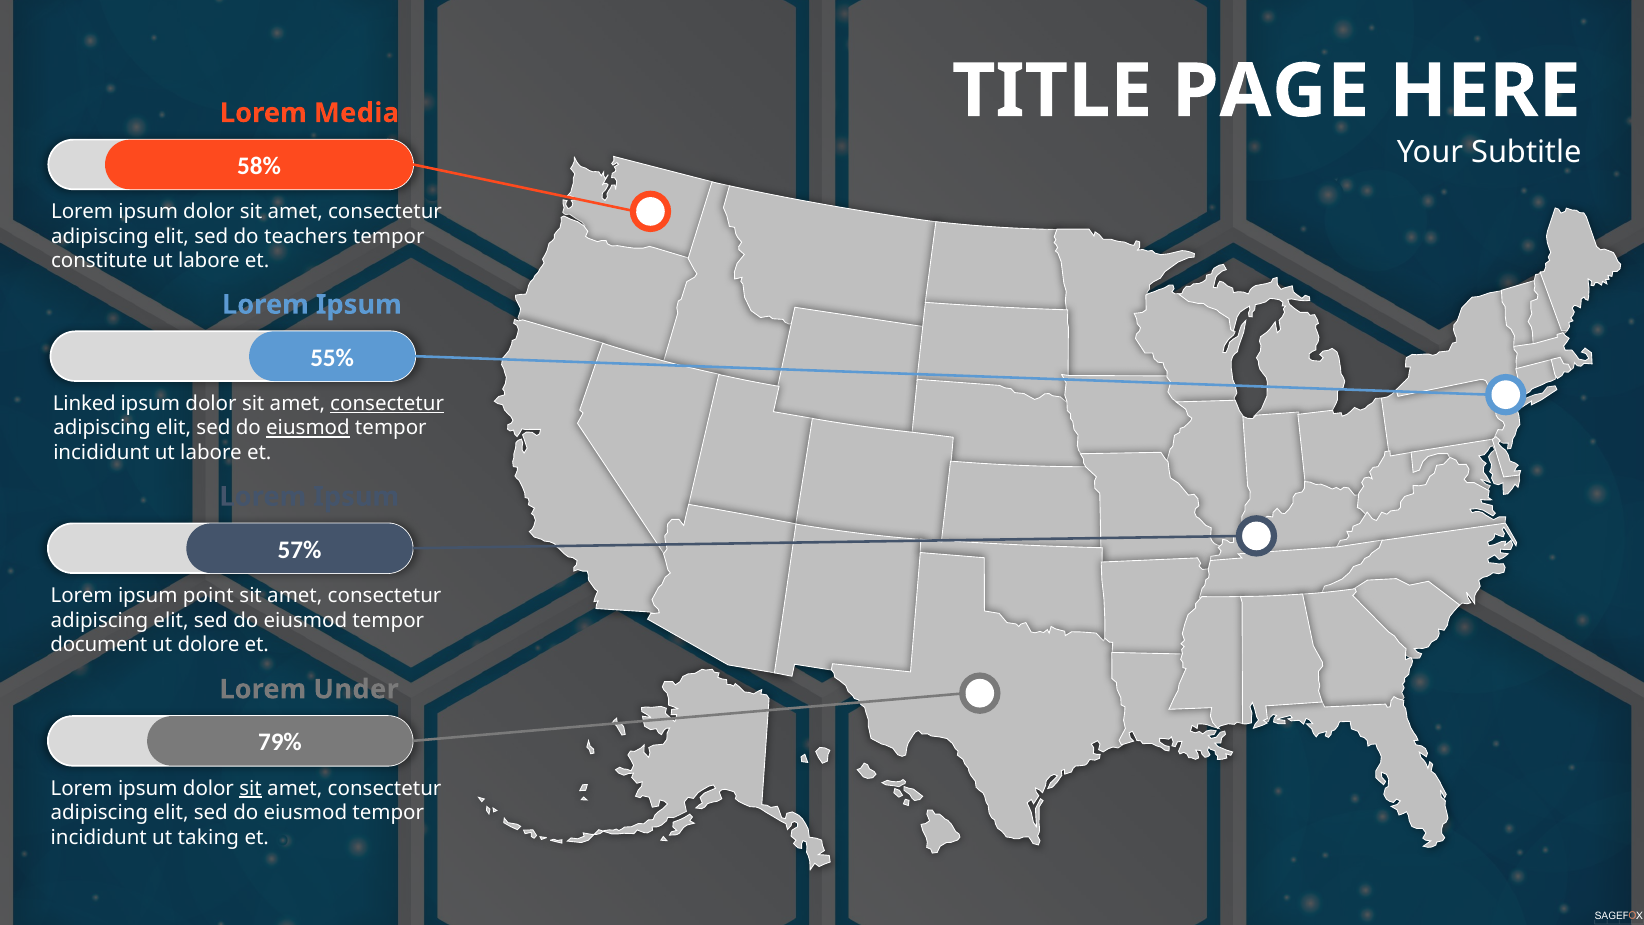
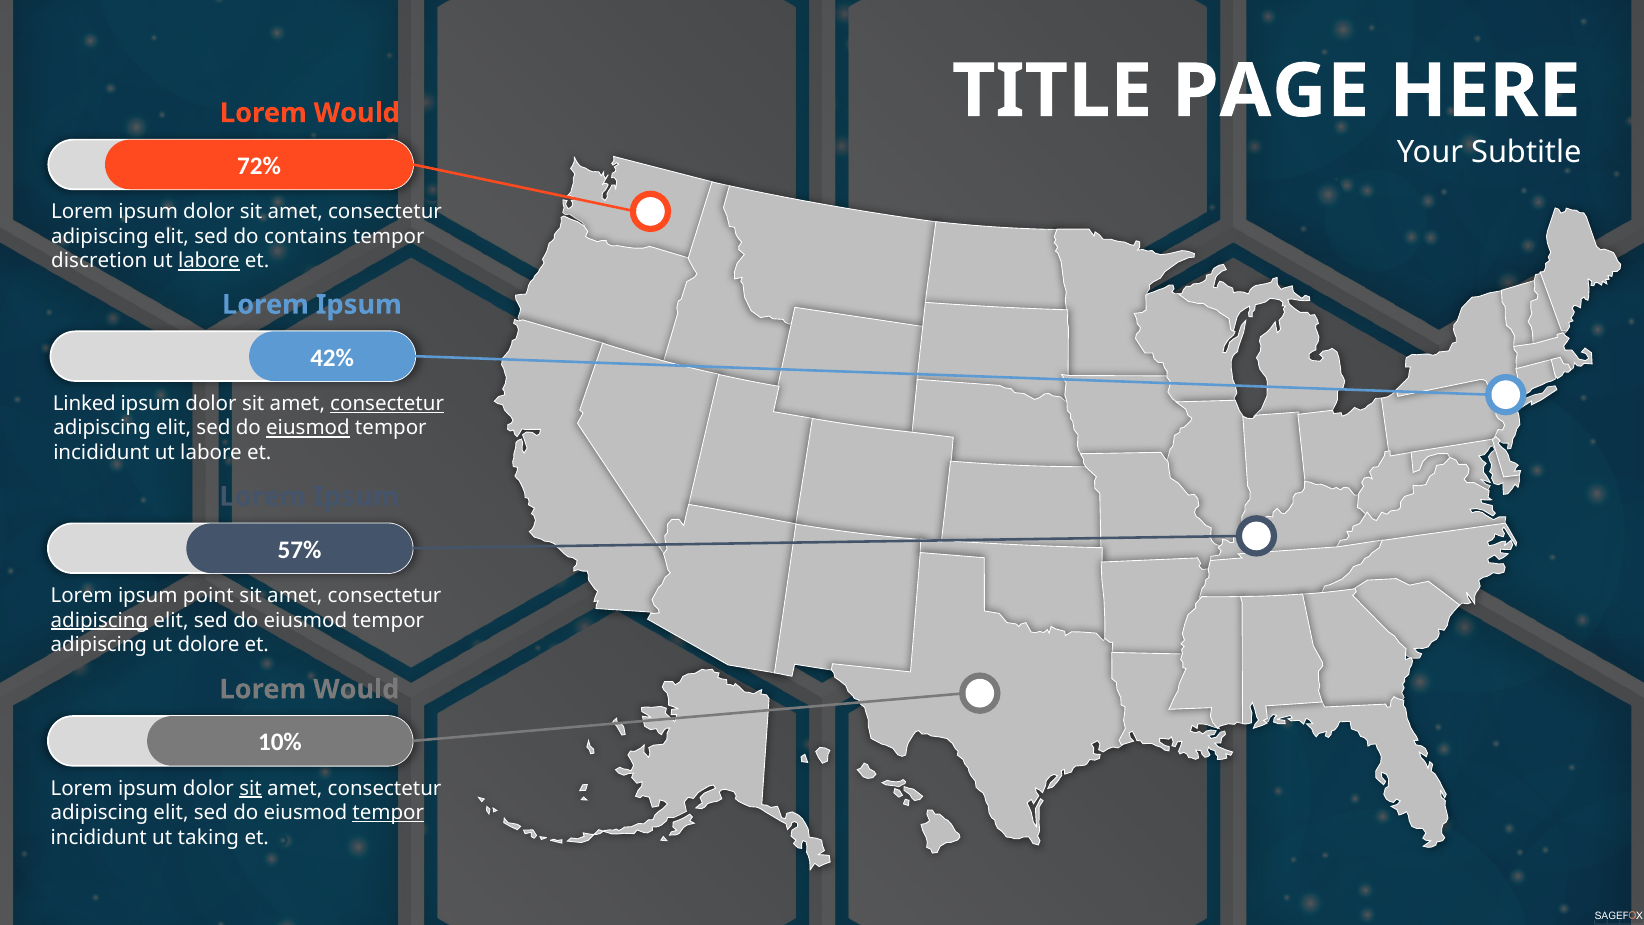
Media: Media -> Would (357, 113)
58%: 58% -> 72% (259, 166)
teachers: teachers -> contains (306, 236)
constitute: constitute -> discretion (99, 261)
labore underline: none -> present (209, 261)
55%: 55% -> 42% (332, 358)
adipiscing underline: none -> present (99, 620)
document: document -> adipiscing (99, 645)
Under: Under -> Would (356, 689)
79%: 79% -> 10% (280, 742)
tempor underline: none -> present (388, 813)
